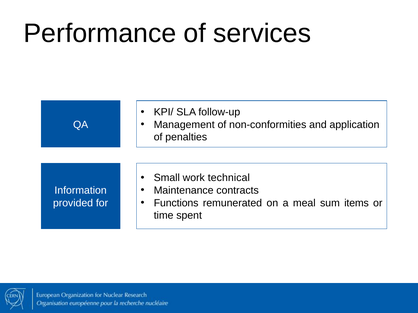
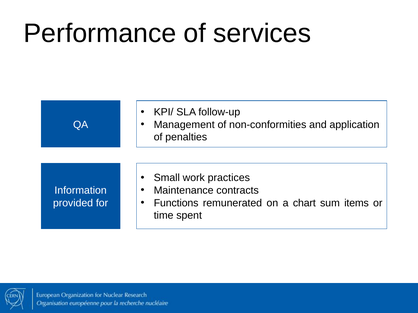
technical: technical -> practices (229, 178)
meal: meal -> chart (304, 203)
